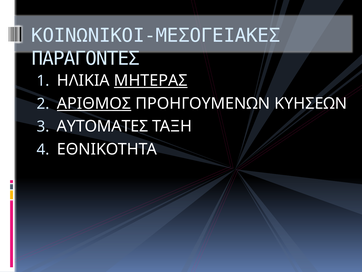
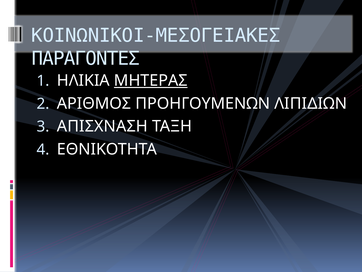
ΑΡΙΘΜΟΣ underline: present -> none (94, 103)
ΚΥΗΣΕΩΝ: ΚΥΗΣΕΩΝ -> ΛΙΠΙΔΙΩΝ (311, 103)
ΑΥΤΟΜΑΤΕΣ: ΑΥΤΟΜΑΤΕΣ -> ΑΠΙΣΧΝΑΣΗ (102, 126)
